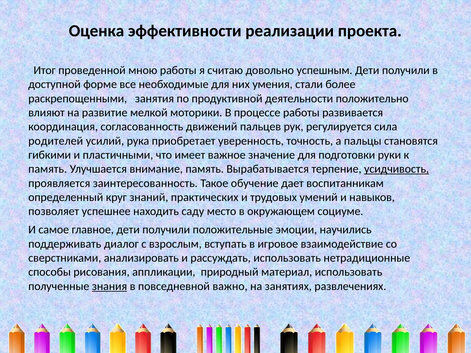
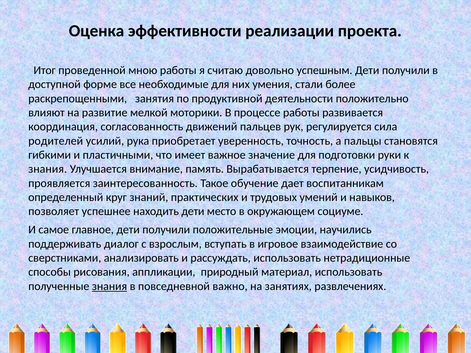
память: память -> знания (48, 169)
усидчивость underline: present -> none (397, 169)
находить саду: саду -> дети (193, 212)
